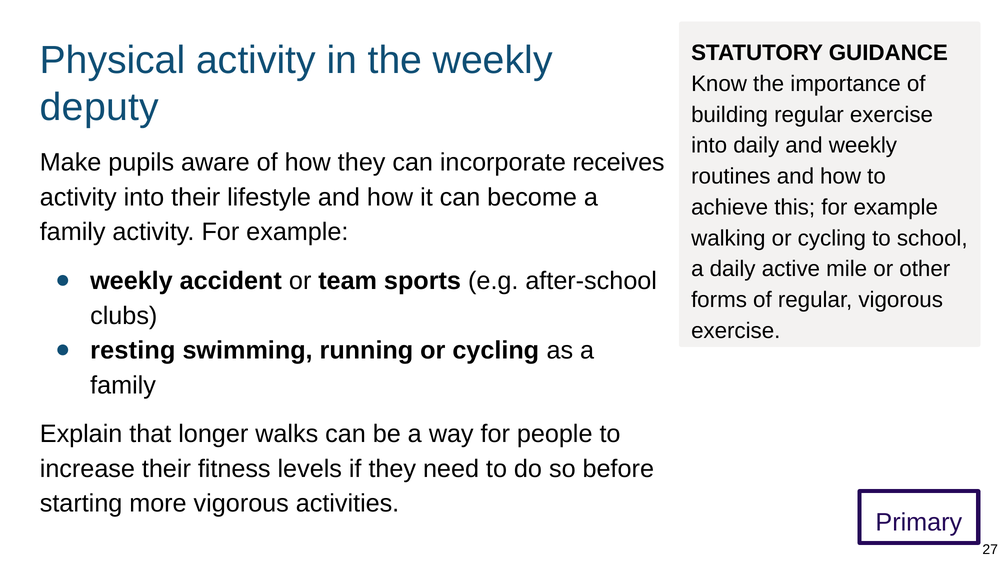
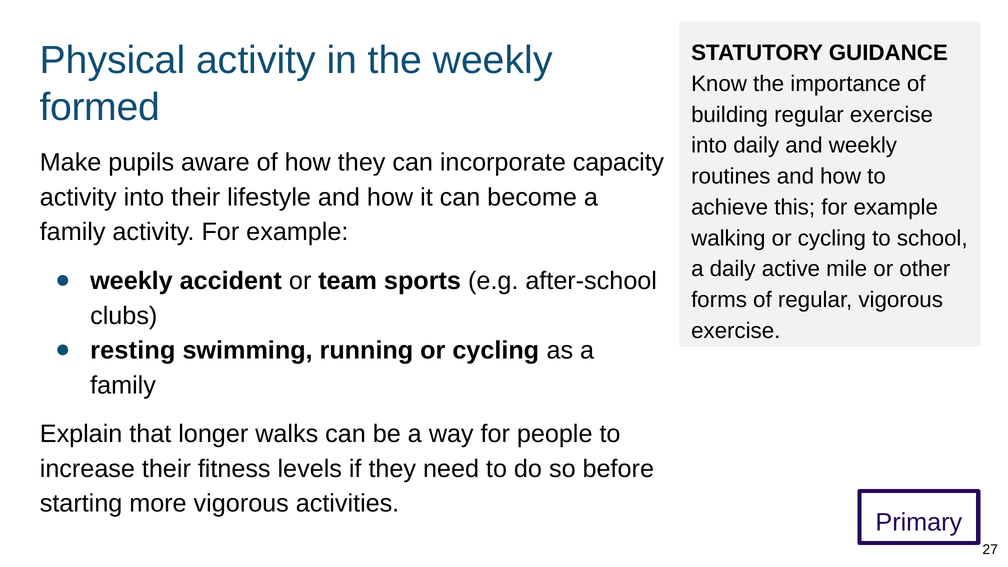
deputy: deputy -> formed (100, 107)
receives: receives -> capacity (618, 163)
